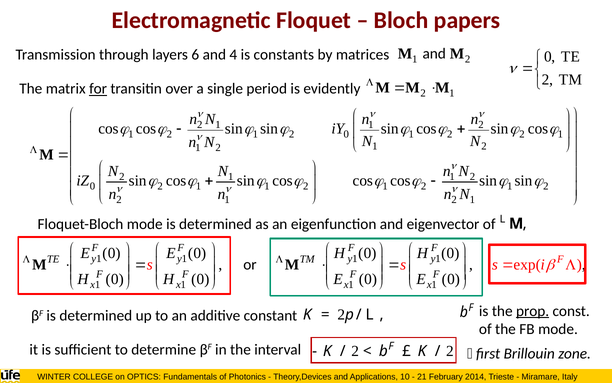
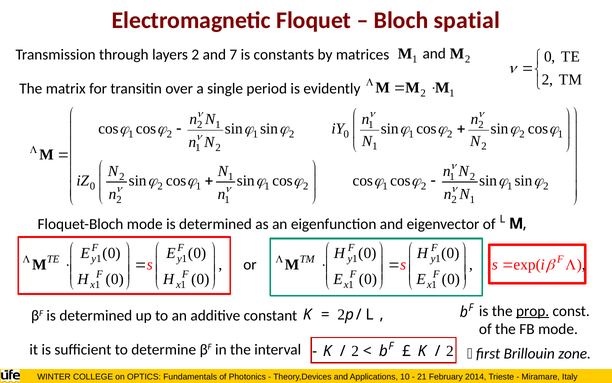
papers: papers -> spatial (467, 20)
layers 6: 6 -> 2 (195, 54)
4: 4 -> 7 (233, 54)
for underline: present -> none (98, 89)
